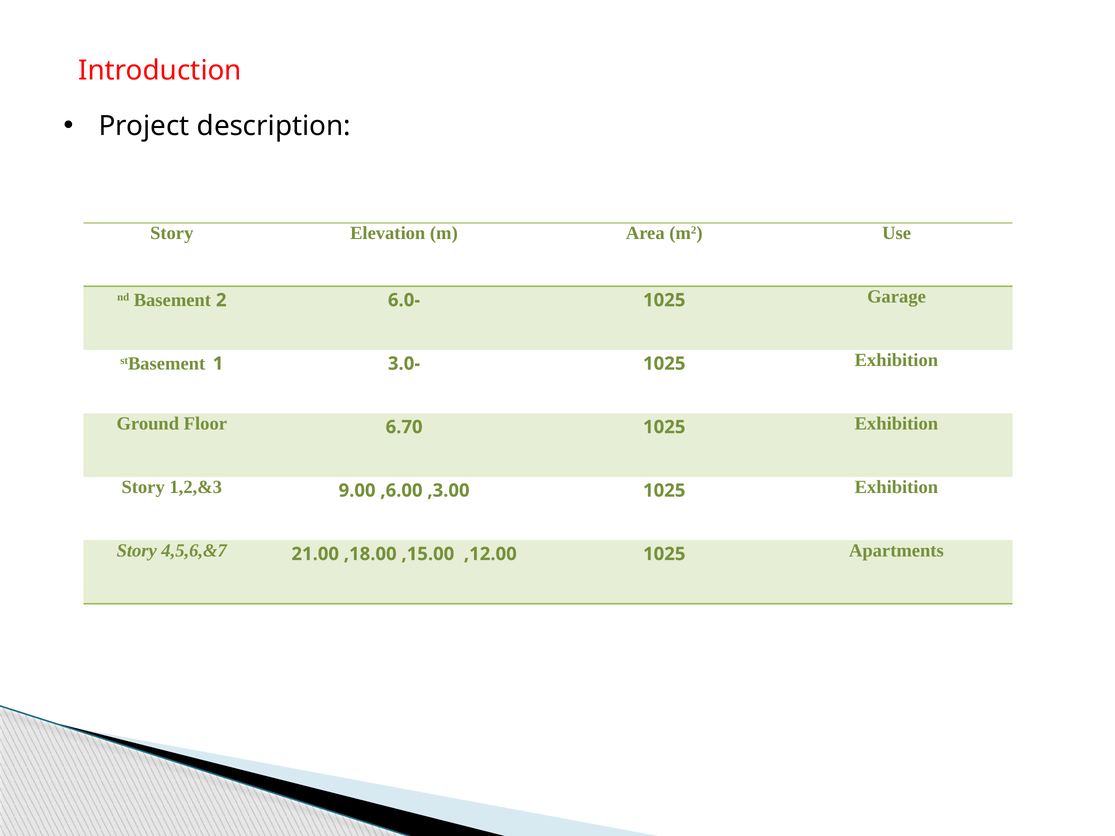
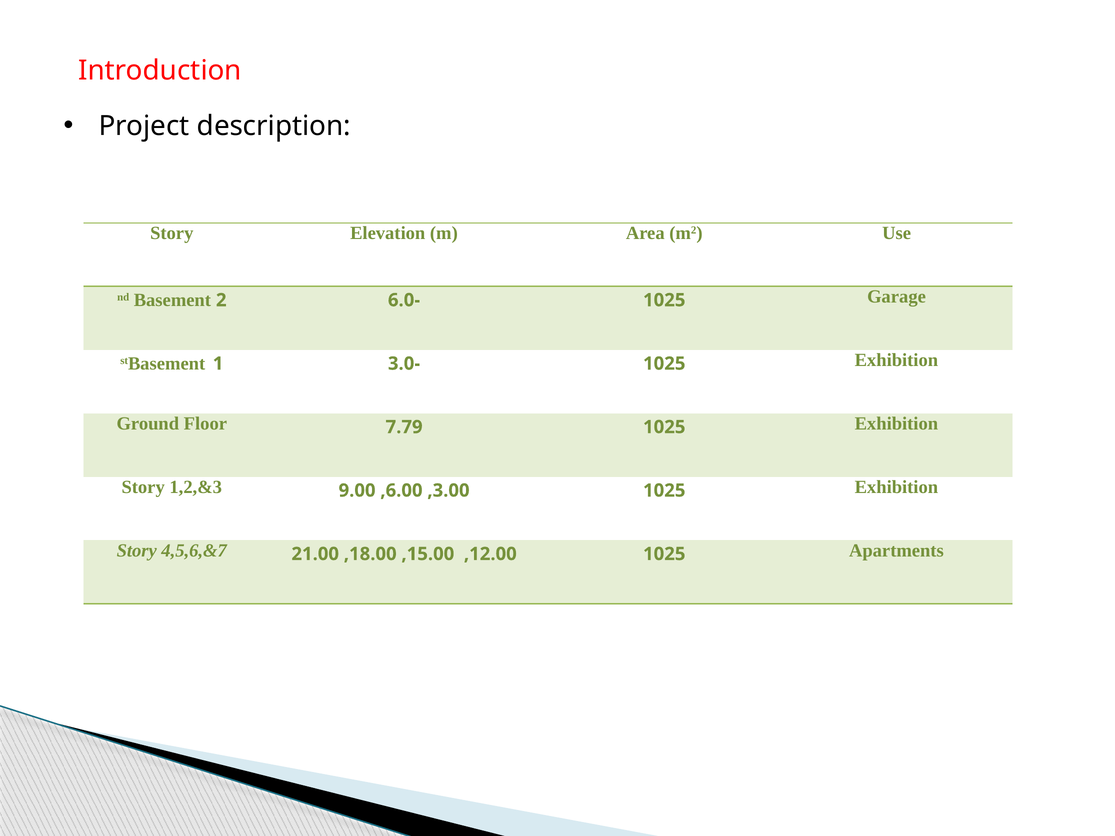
6.70: 6.70 -> 7.79 (404, 427)
